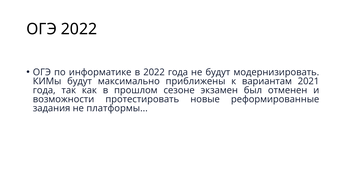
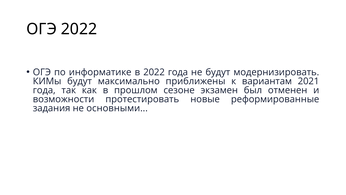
платформы: платформы -> основными (117, 108)
